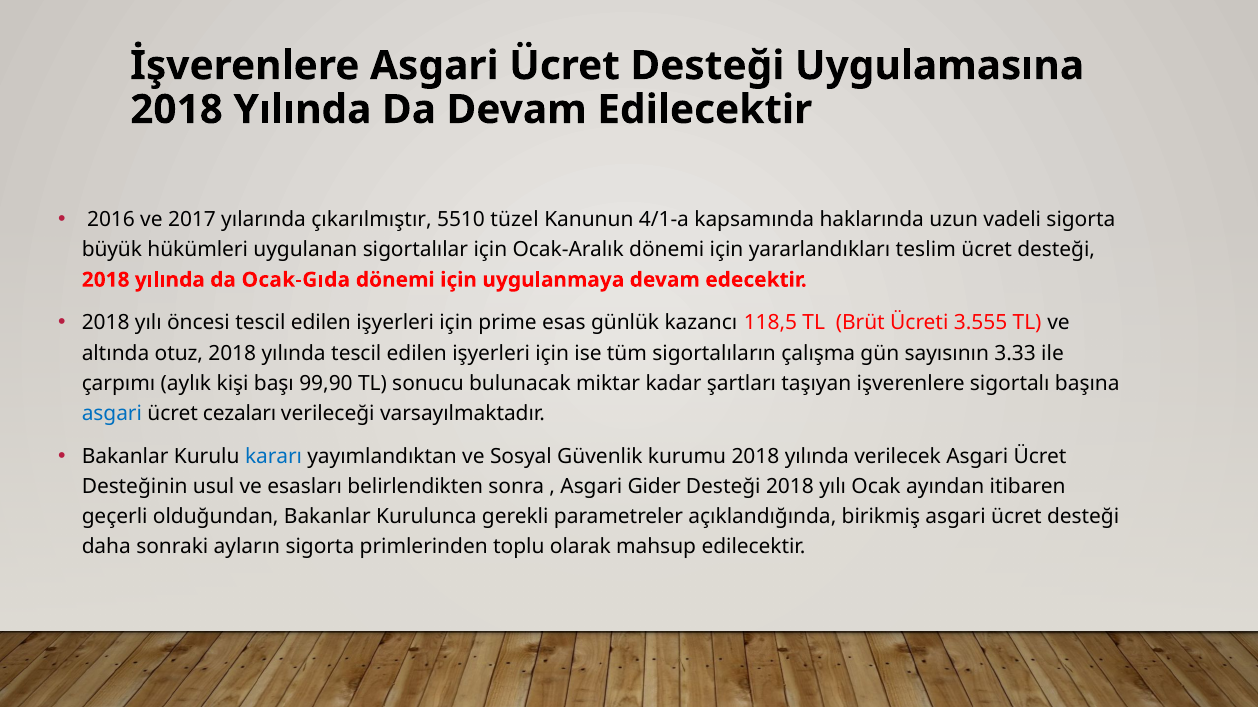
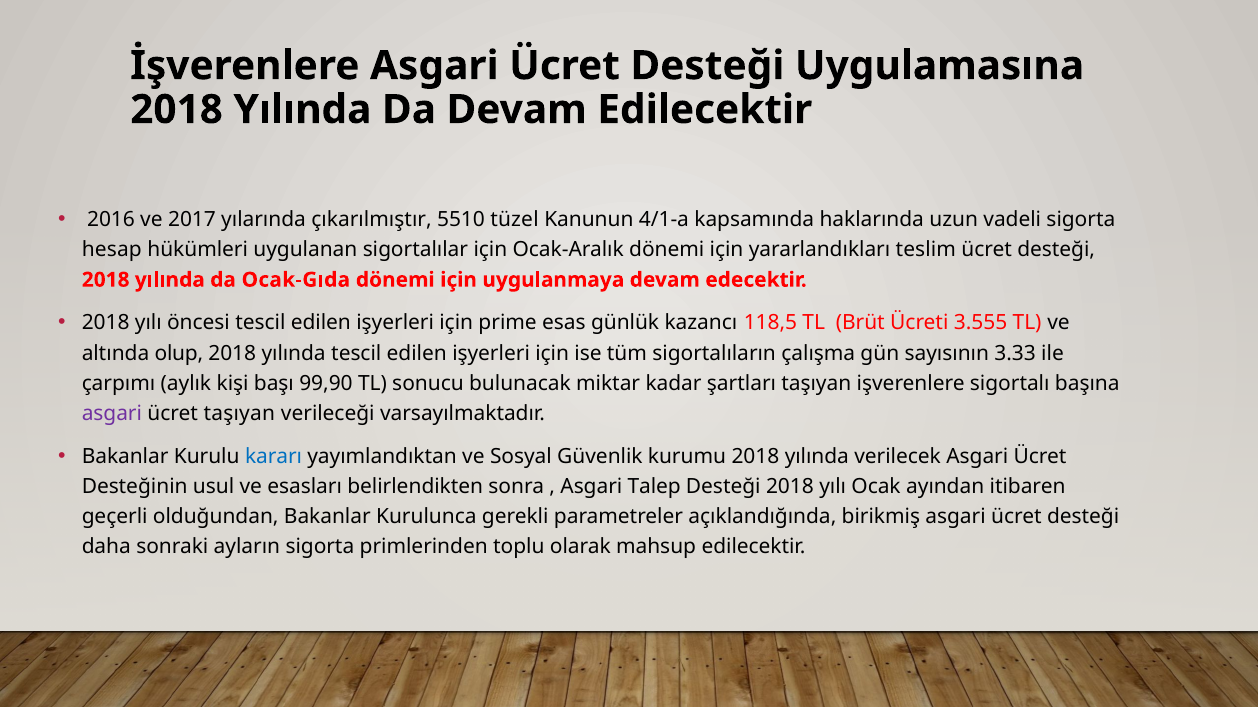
büyük: büyük -> hesap (112, 250)
otuz: otuz -> olup (179, 353)
asgari colour: blue -> purple (112, 414)
ücret cezaları: cezaları -> taşıyan (239, 414)
Gider: Gider -> Talep (654, 487)
